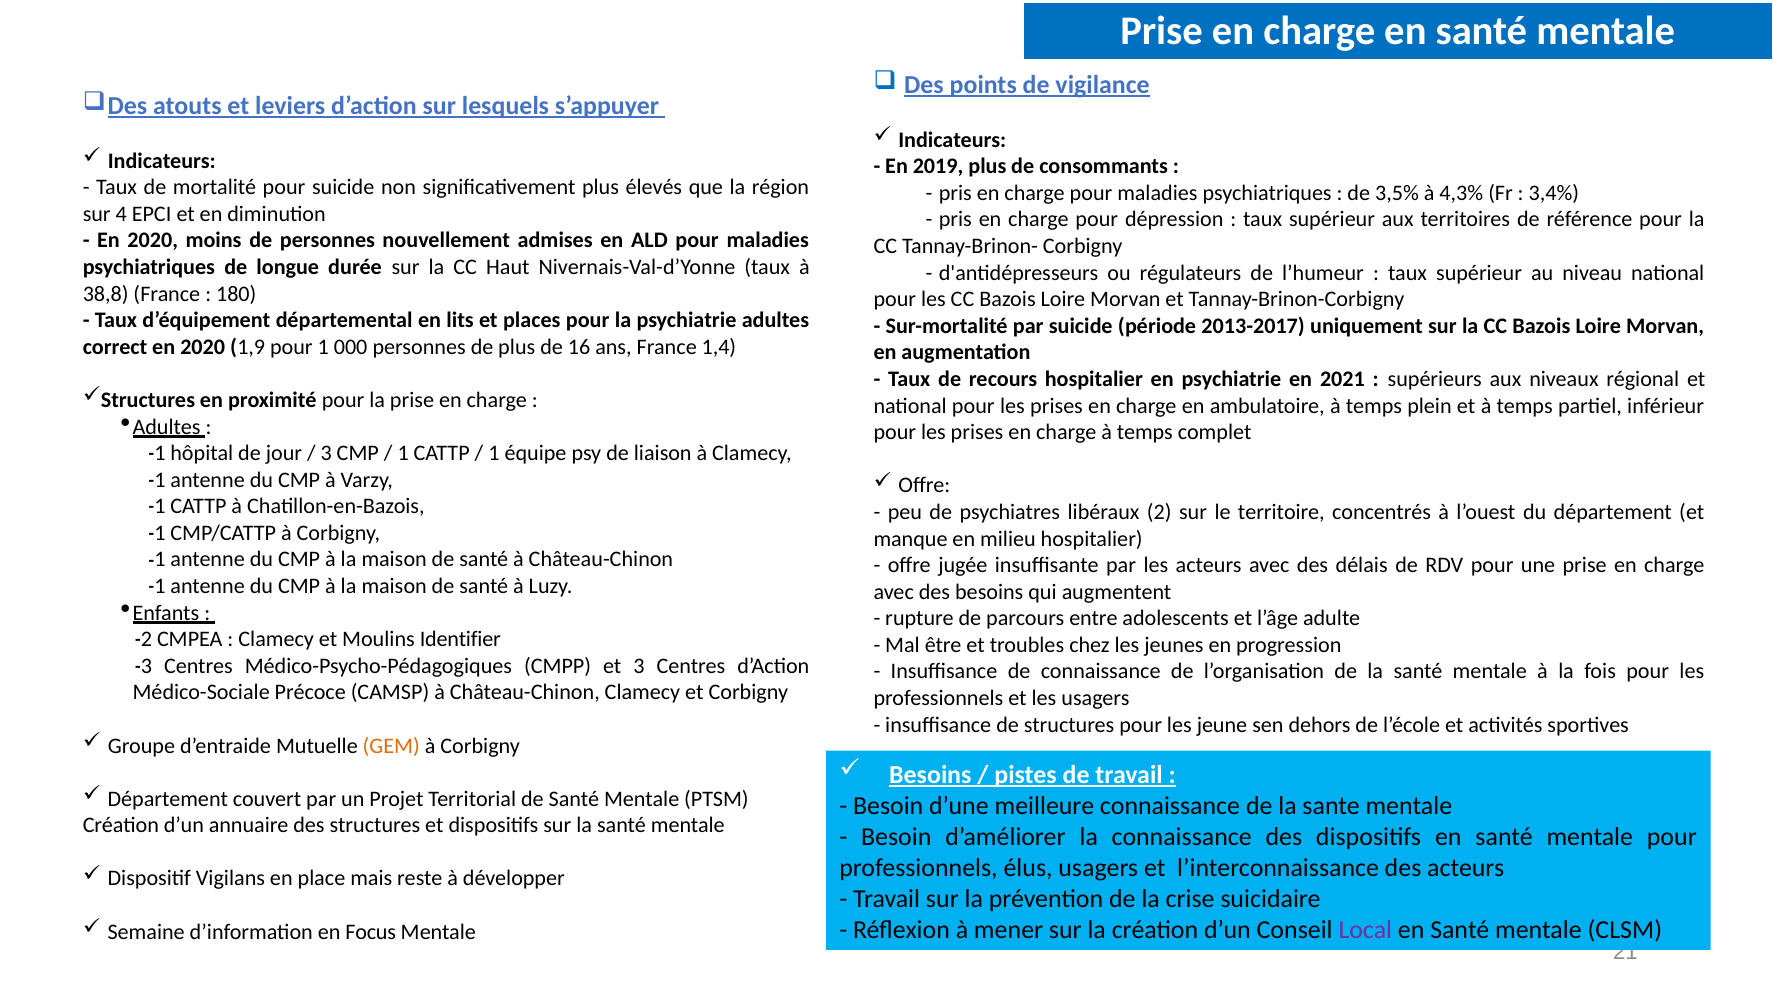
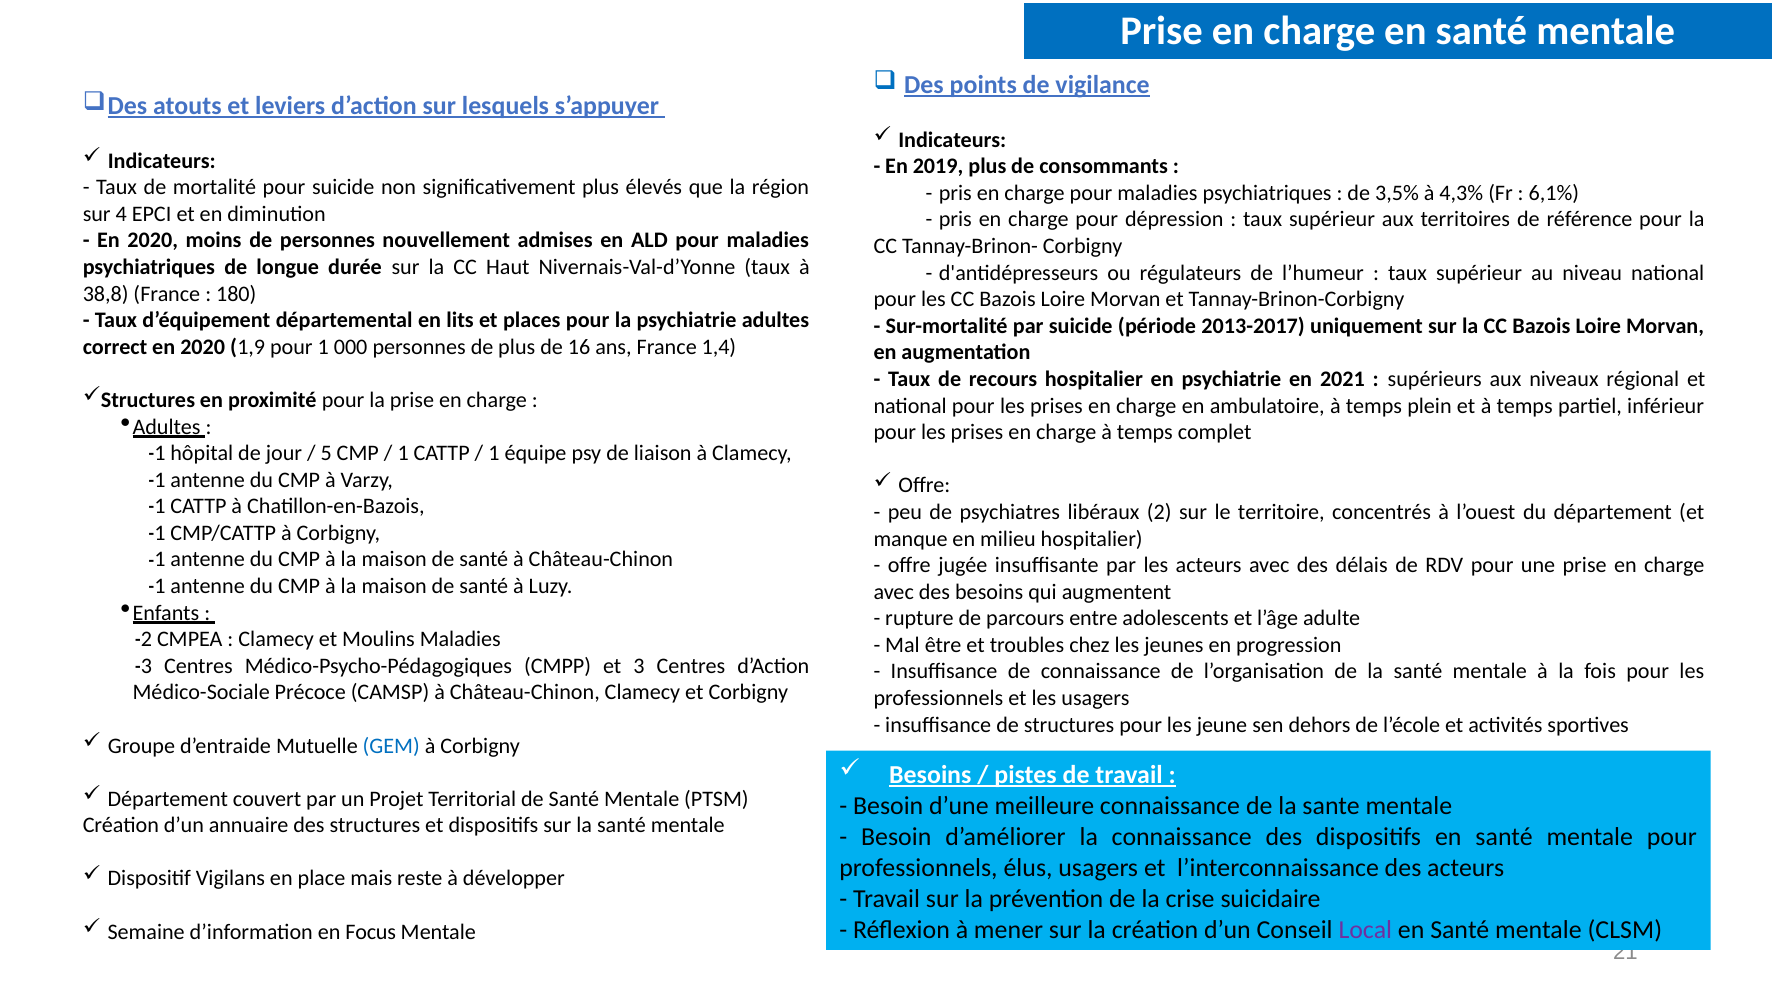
3,4%: 3,4% -> 6,1% (1554, 193)
3: 3 -> 5 (326, 453)
Moulins Identifier: Identifier -> Maladies (460, 640)
GEM colour: orange -> blue (391, 746)
